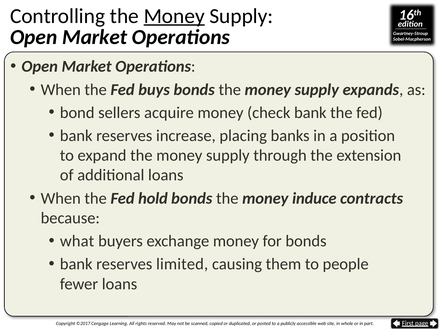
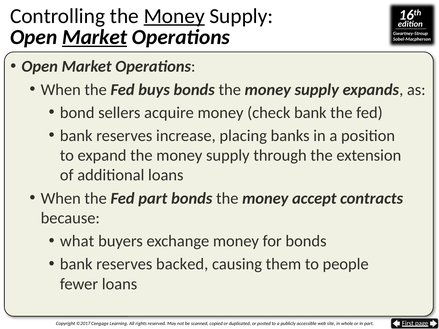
Market underline: none -> present (95, 37)
Fed hold: hold -> part (153, 198)
induce: induce -> accept (314, 198)
limited: limited -> backed (182, 264)
